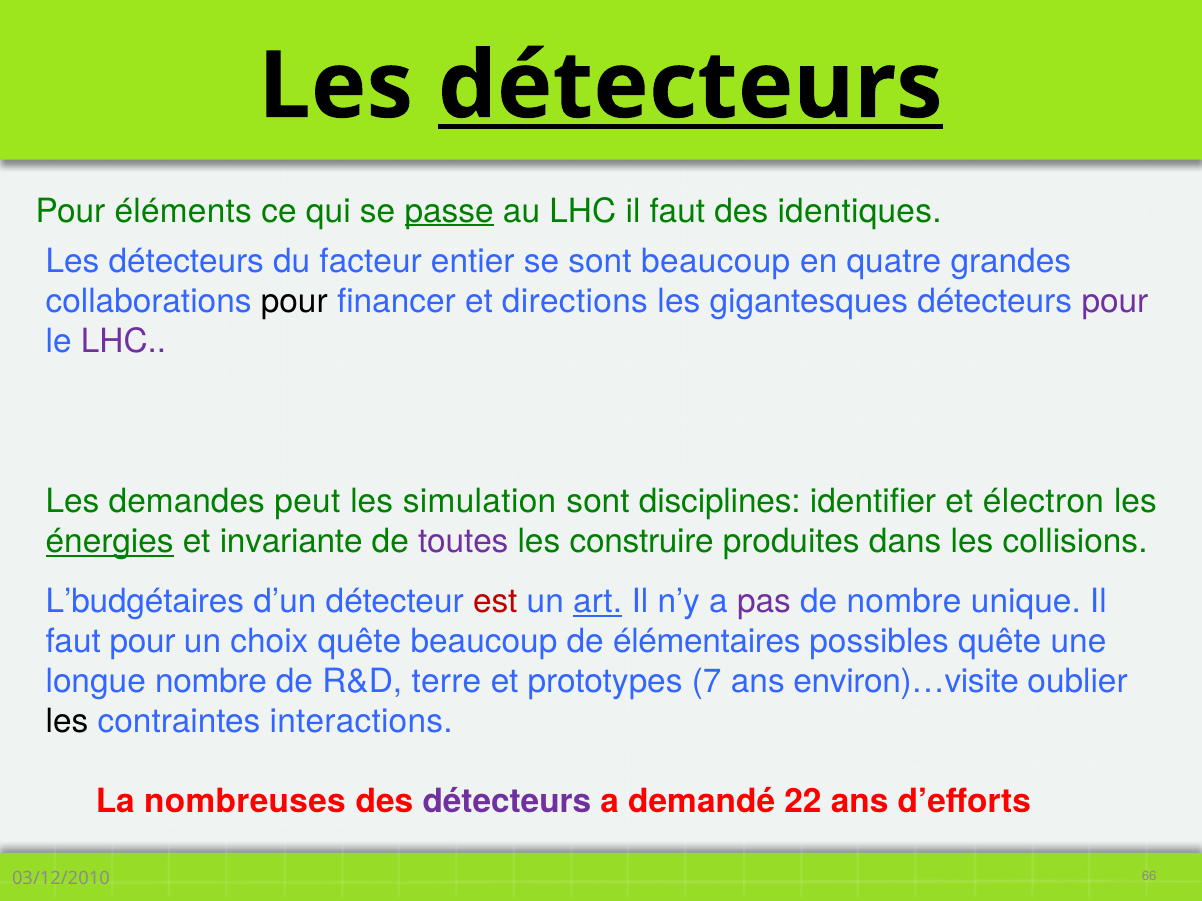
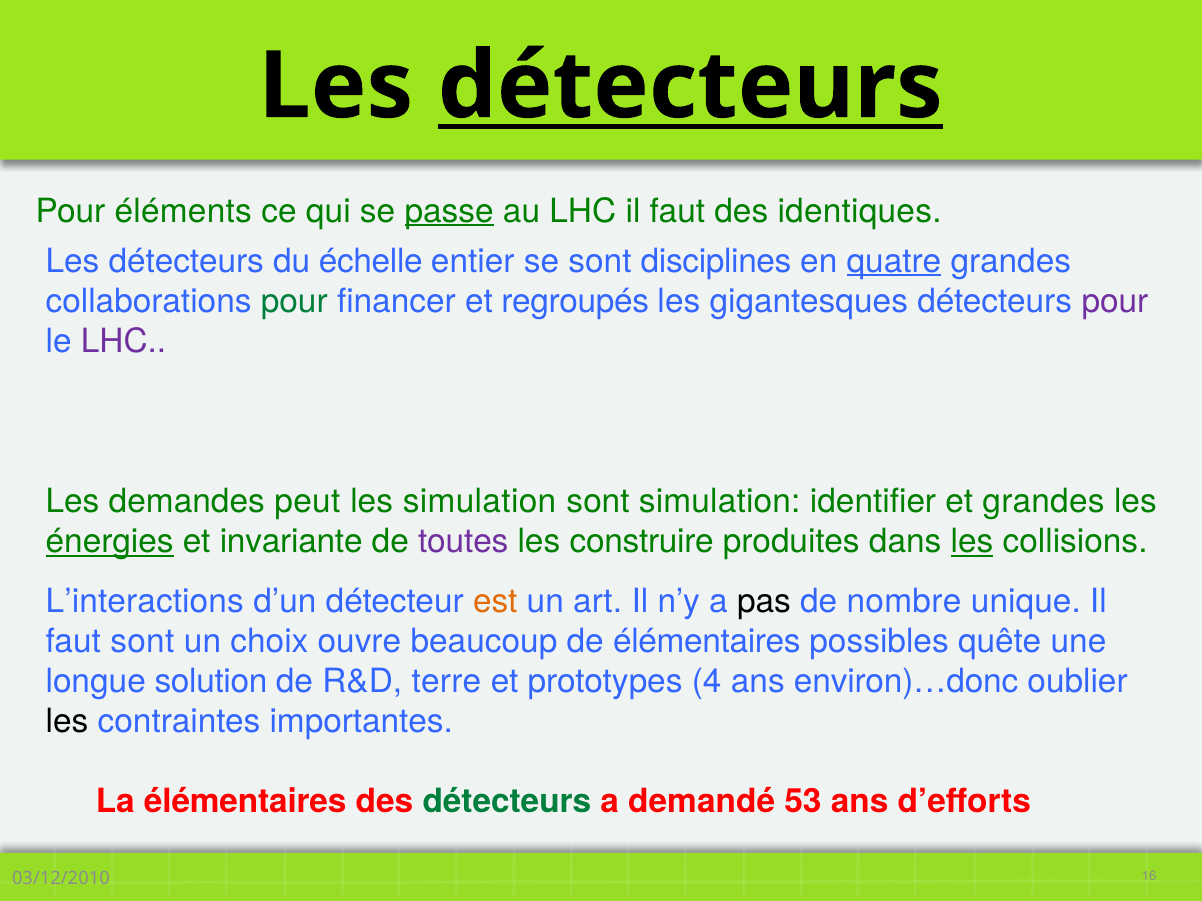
facteur: facteur -> échelle (371, 261)
sont beaucoup: beaucoup -> disciplines (716, 261)
quatre underline: none -> present (894, 261)
pour colour: black -> green (294, 301)
directions: directions -> regroupés (575, 301)
sont disciplines: disciplines -> simulation (720, 502)
et électron: électron -> grandes (1043, 502)
les underline: none -> present (972, 542)
L’budgétaires: L’budgétaires -> L’interactions (145, 602)
est colour: red -> orange (495, 602)
art underline: present -> none (598, 602)
pas colour: purple -> black (764, 602)
faut pour: pour -> sont (142, 642)
choix quête: quête -> ouvre (359, 642)
longue nombre: nombre -> solution (211, 682)
7: 7 -> 4 (707, 682)
environ)…visite: environ)…visite -> environ)…donc (906, 682)
interactions: interactions -> importantes (361, 722)
La nombreuses: nombreuses -> élémentaires (245, 802)
détecteurs colour: purple -> green (507, 802)
22: 22 -> 53 (803, 802)
66: 66 -> 16 (1149, 877)
